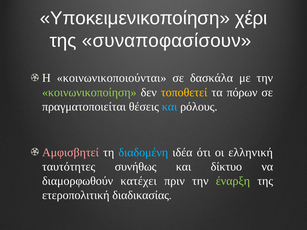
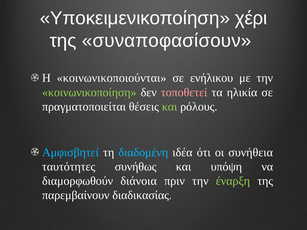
δασκάλα: δασκάλα -> ενήλικου (212, 78)
τοποθετεί colour: yellow -> pink (184, 92)
πόρων: πόρων -> ηλικία (242, 92)
και colour: light blue -> light green (170, 107)
Αμφισβητεί colour: pink -> light blue (70, 153)
ελληνική: ελληνική -> συνήθεια (251, 153)
δίκτυο: δίκτυο -> υπόψη (226, 167)
κατέχει: κατέχει -> διάνοια (139, 181)
ετεροπολιτική: ετεροπολιτική -> παρεμβαίνουν (76, 196)
